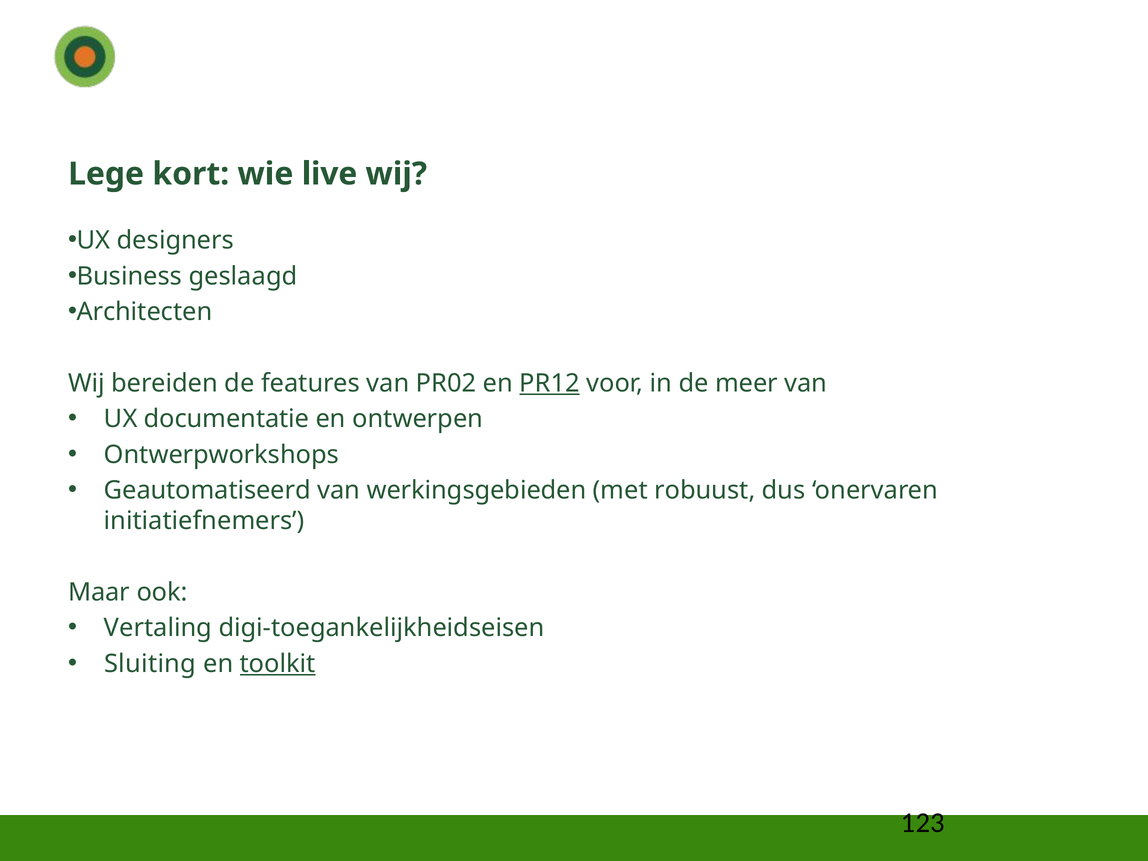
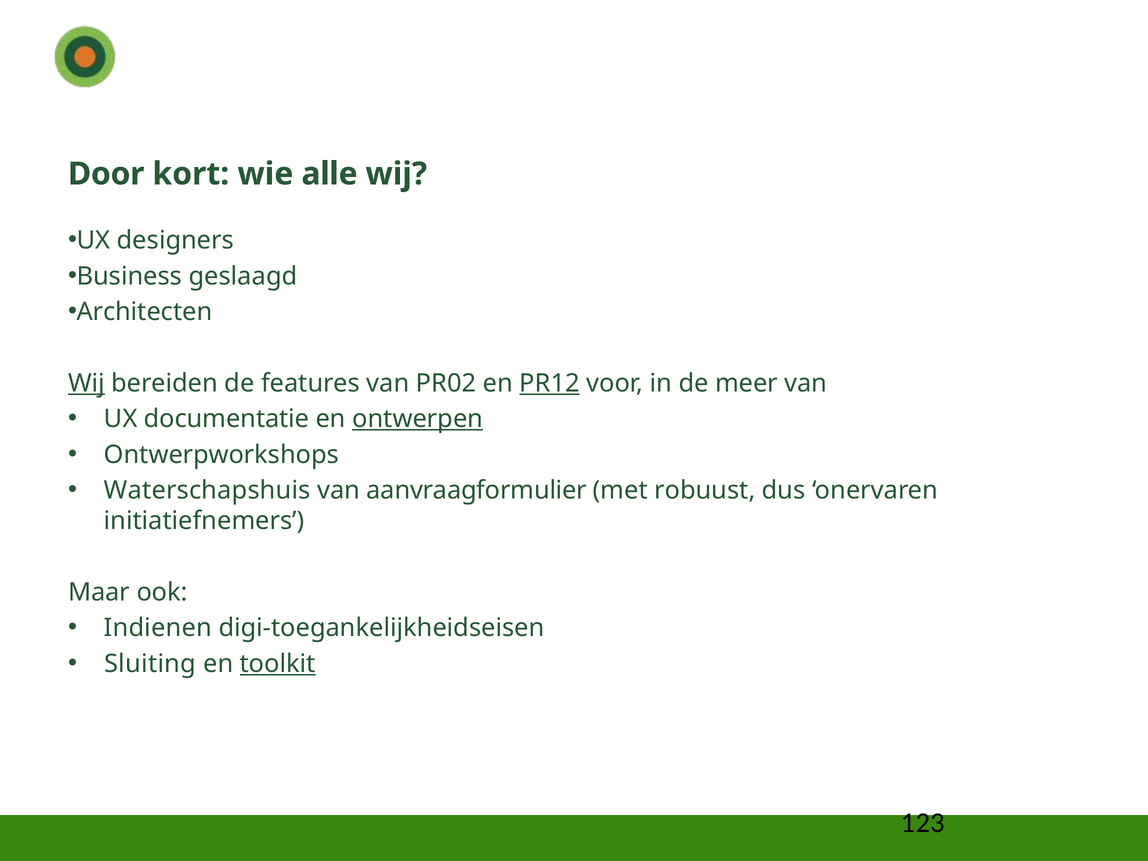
Lege: Lege -> Door (106, 174)
live: live -> alle (330, 174)
Wij underline: none -> present (86, 383)
ontwerpen underline: none -> present (418, 419)
Geautomatiseerd: Geautomatiseerd -> Waterschapshuis (207, 490)
werkingsgebieden: werkingsgebieden -> aanvraagformulier (477, 490)
Vertaling: Vertaling -> Indienen (158, 628)
